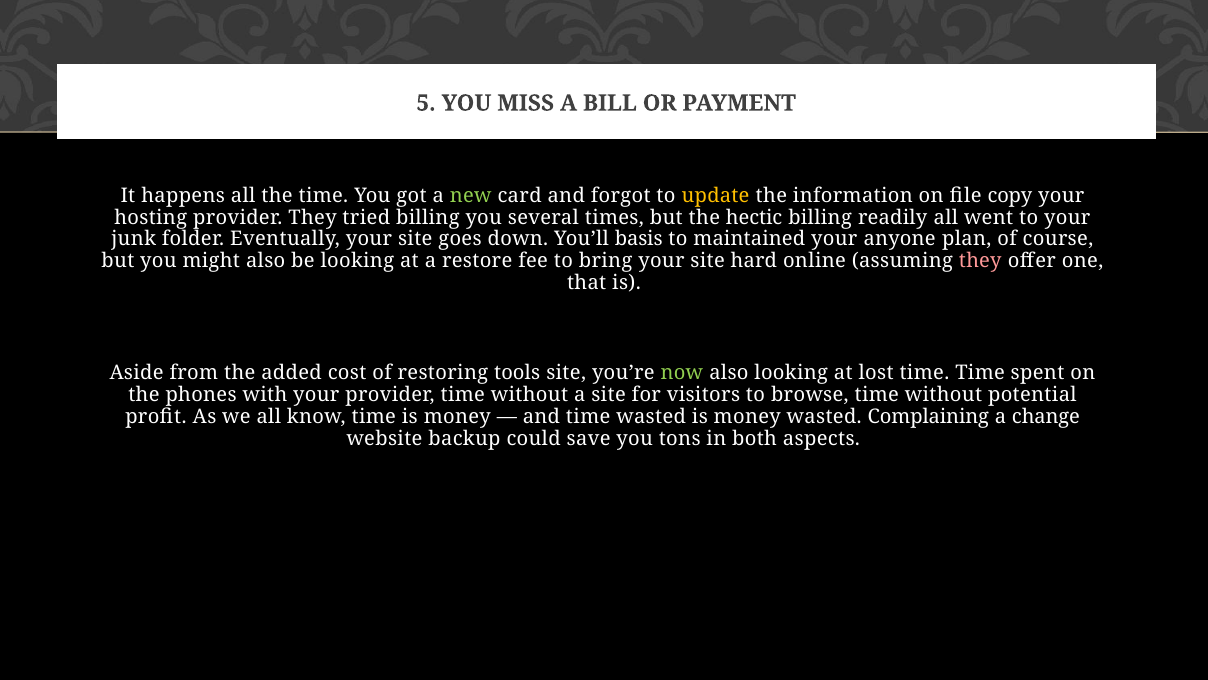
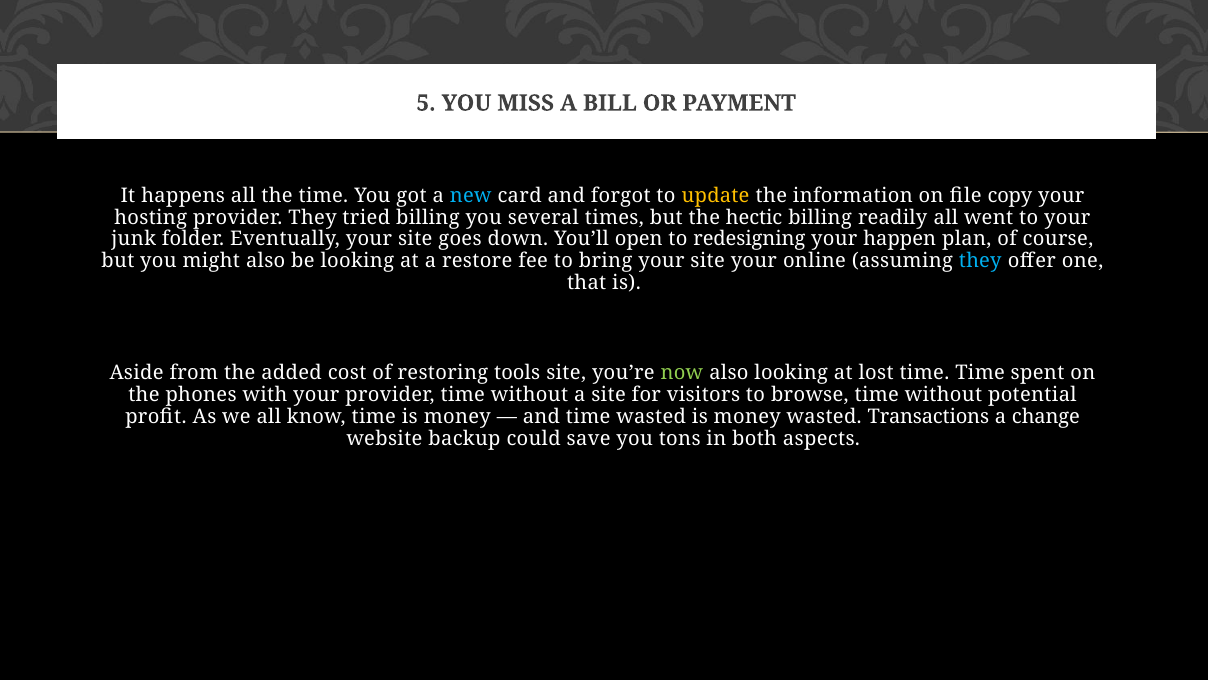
new colour: light green -> light blue (471, 196)
basis: basis -> open (639, 239)
maintained: maintained -> redesigning (749, 239)
anyone: anyone -> happen (900, 239)
site hard: hard -> your (754, 261)
they colour: pink -> light blue (980, 261)
Complaining: Complaining -> Transactions (928, 416)
